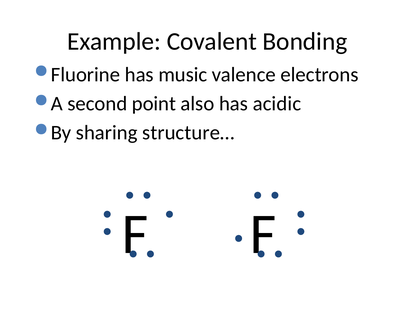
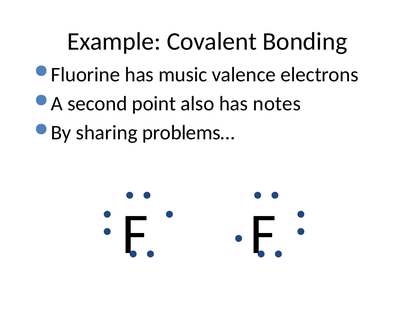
acidic: acidic -> notes (277, 104)
structure…: structure… -> problems… (188, 133)
